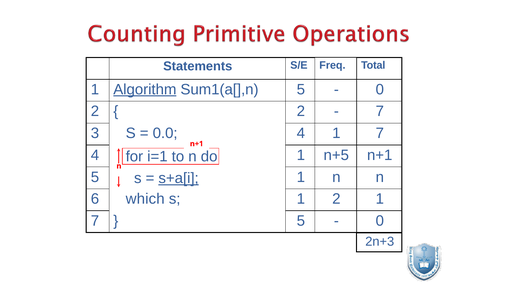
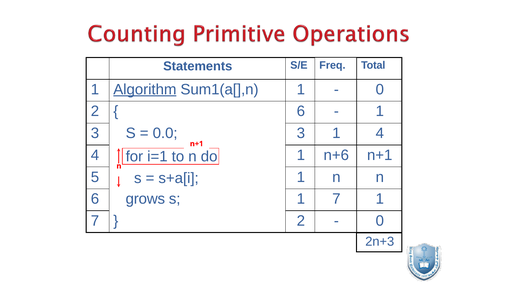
Sum1(a[],n 5: 5 -> 1 (301, 89)
2: 2 -> 6 (301, 111)
7: 7 -> 1 (380, 111)
0.0 4: 4 -> 3 (301, 133)
7: 7 -> 4 (380, 133)
n+5: n+5 -> n+6 (336, 155)
s+a[i underline: present -> none (179, 178)
which: which -> grows (145, 199)
s 1 2: 2 -> 7 (336, 199)
5: 5 -> 2 (301, 221)
